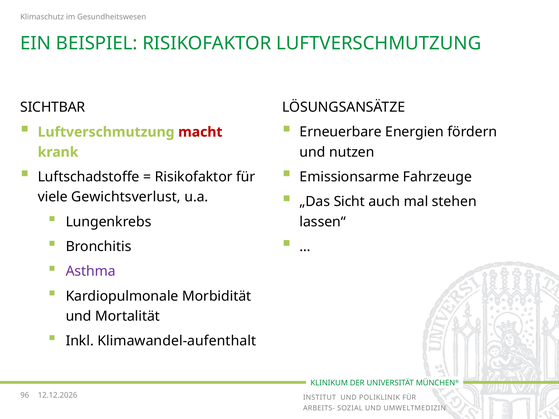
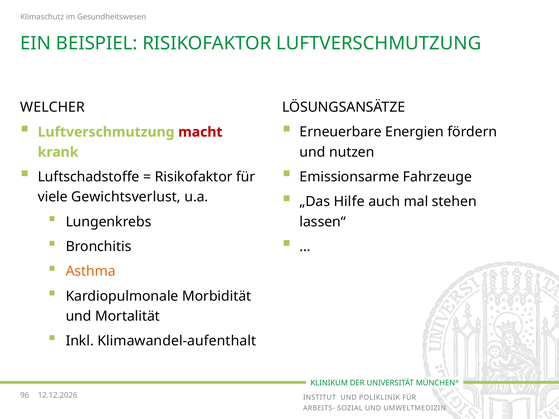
SICHTBAR: SICHTBAR -> WELCHER (53, 107)
Sicht: Sicht -> Hilfe (349, 202)
Asthma colour: purple -> orange (91, 271)
